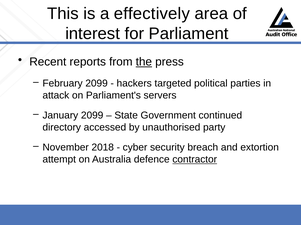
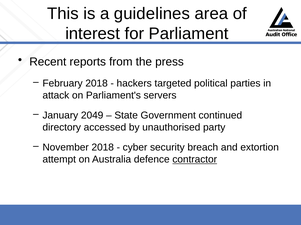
effectively: effectively -> guidelines (152, 14)
the underline: present -> none (144, 62)
February 2099: 2099 -> 2018 (97, 84)
January 2099: 2099 -> 2049 (92, 116)
